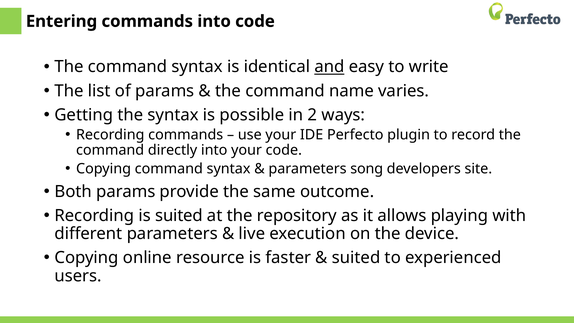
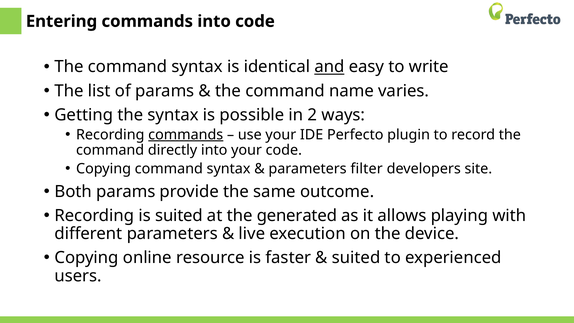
commands underline: none -> present (186, 135)
song: song -> filter (367, 169)
repository: repository -> generated (297, 215)
